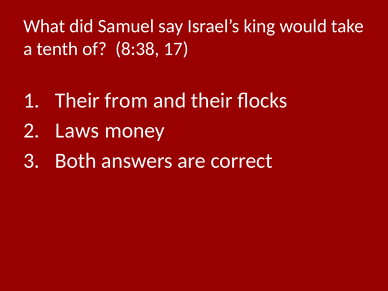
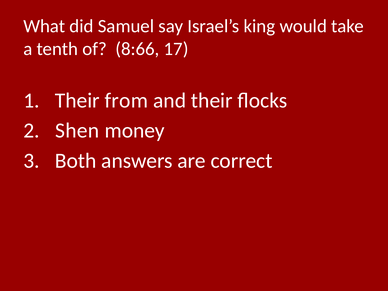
8:38: 8:38 -> 8:66 (137, 49)
Laws: Laws -> Shen (77, 131)
